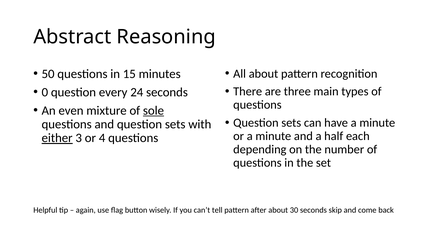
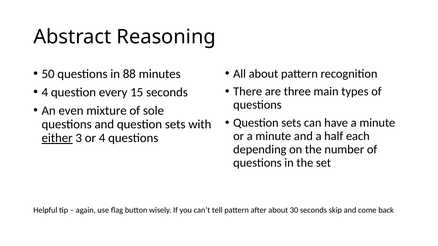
15: 15 -> 88 (129, 74)
0: 0 -> 4 (45, 92)
24: 24 -> 15 (137, 92)
sole underline: present -> none (153, 111)
